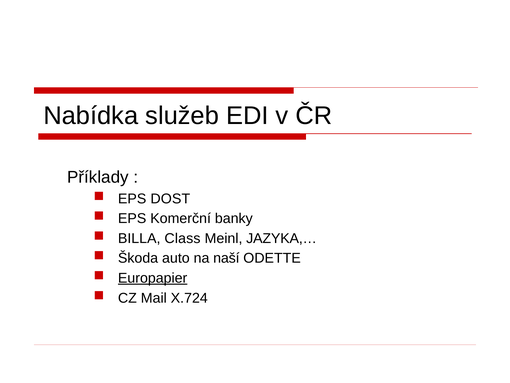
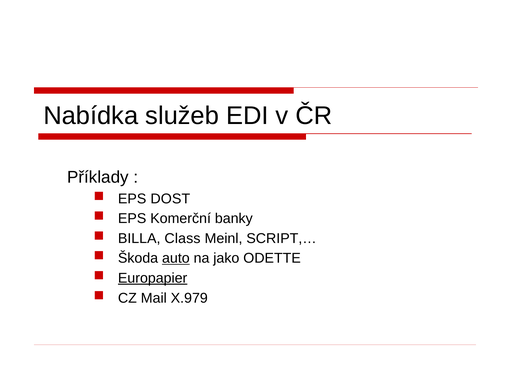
JAZYKA,…: JAZYKA,… -> SCRIPT,… (281, 238)
auto underline: none -> present (176, 258)
naší: naší -> jako (226, 258)
X.724: X.724 -> X.979 (189, 298)
